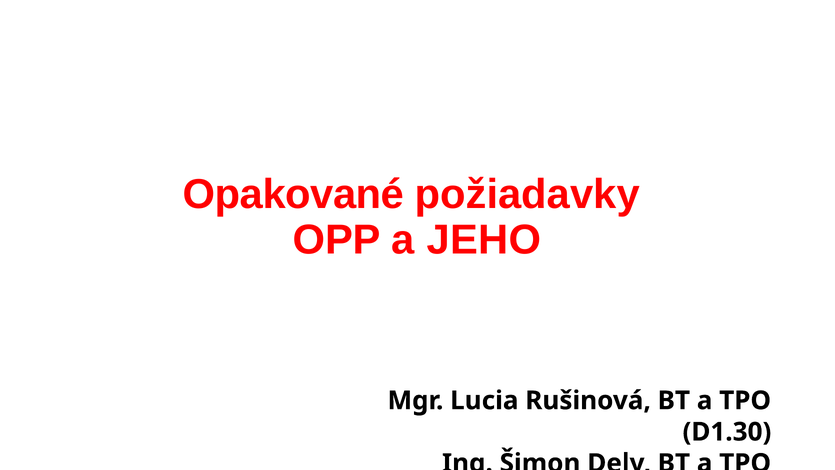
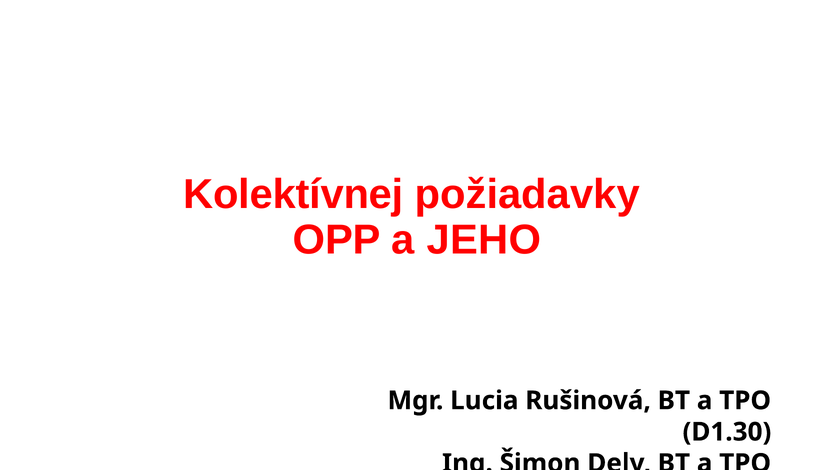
Opakované: Opakované -> Kolektívnej (293, 195)
